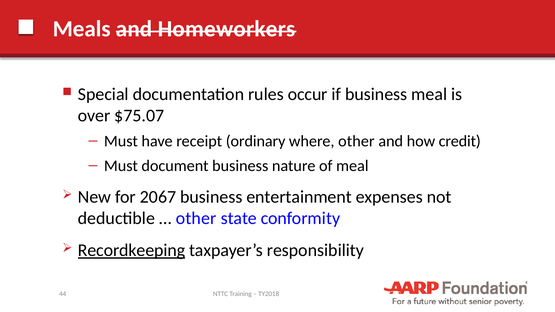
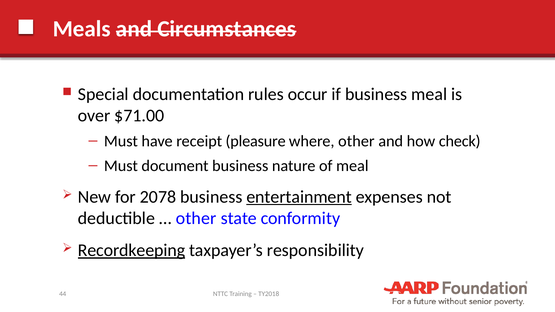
Homeworkers: Homeworkers -> Circumstances (227, 29)
$75.07: $75.07 -> $71.00 (139, 116)
ordinary: ordinary -> pleasure (256, 141)
credit: credit -> check (460, 141)
2067: 2067 -> 2078 (158, 197)
entertainment underline: none -> present (299, 197)
